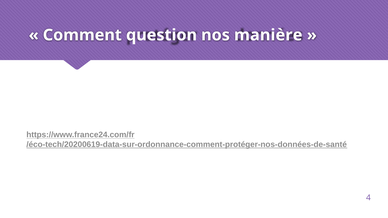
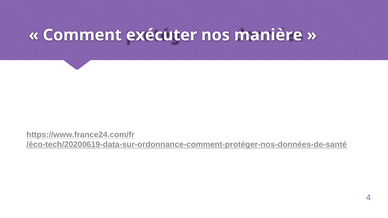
question: question -> exécuter (162, 35)
